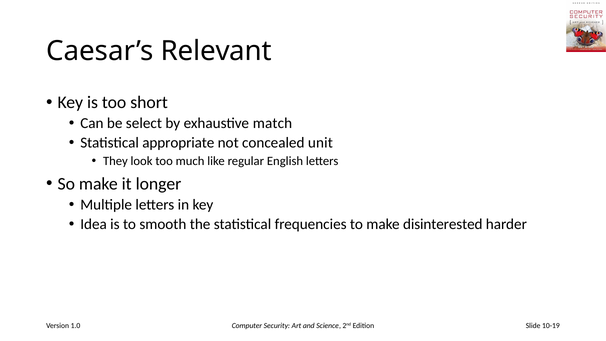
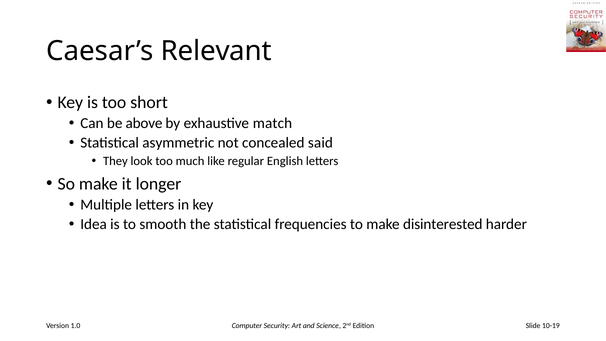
select: select -> above (144, 123)
appropriate: appropriate -> asymmetric (178, 143)
unit: unit -> said (320, 143)
